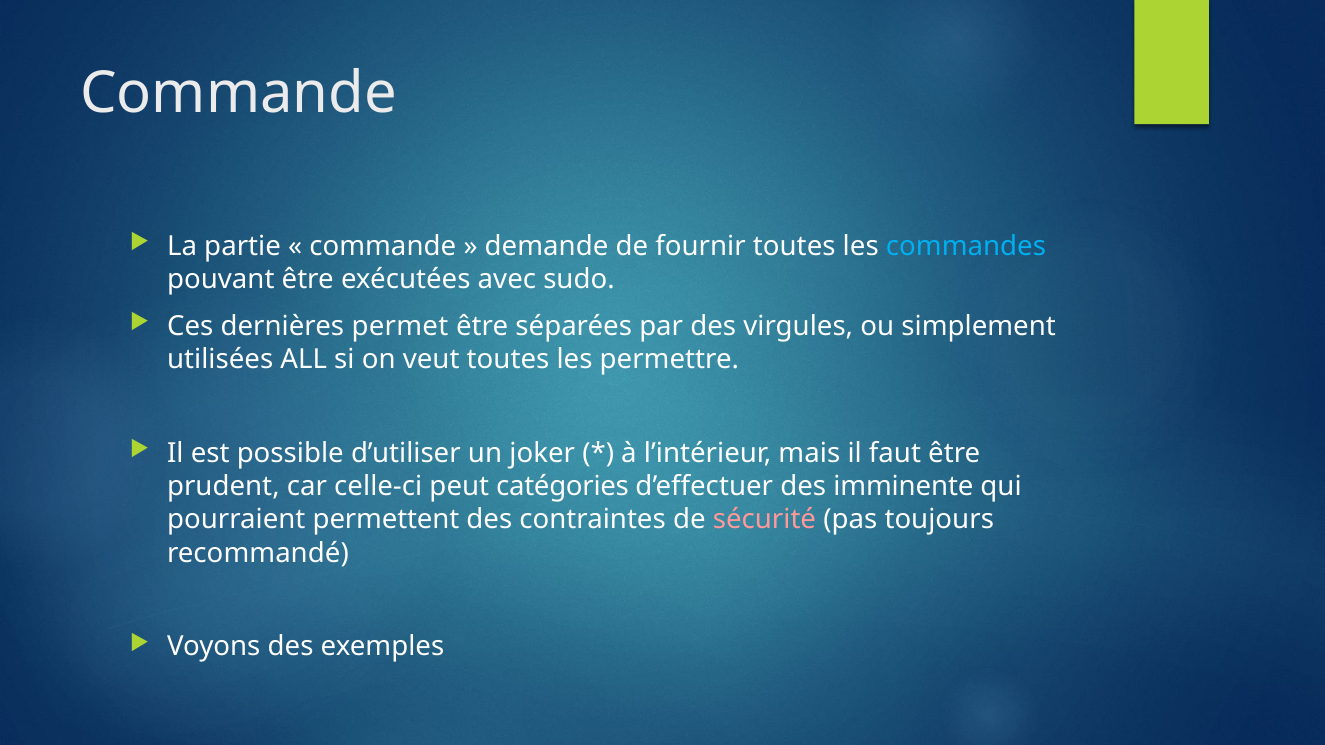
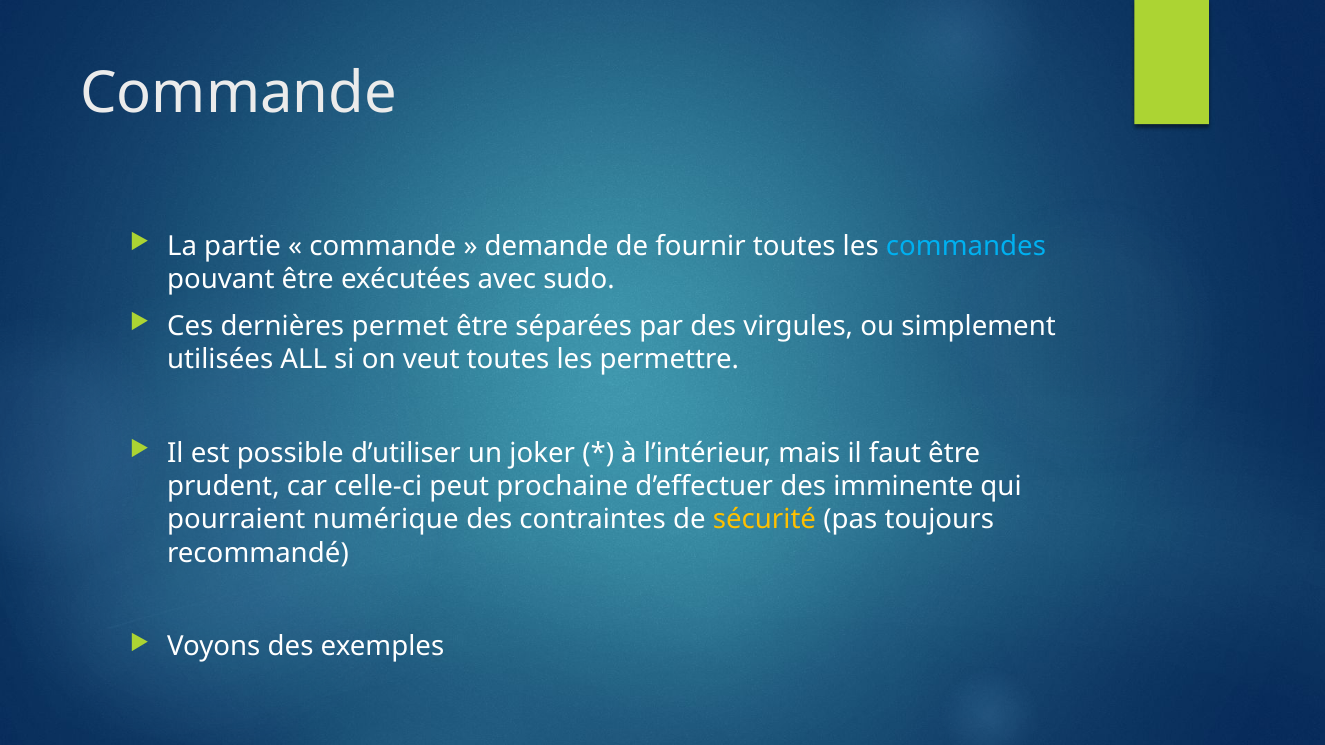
catégories: catégories -> prochaine (562, 487)
permettent: permettent -> numérique (386, 520)
sécurité colour: pink -> yellow (764, 520)
